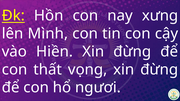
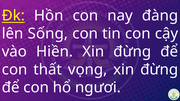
xưng: xưng -> đàng (160, 16)
Mình: Mình -> Sống (48, 34)
